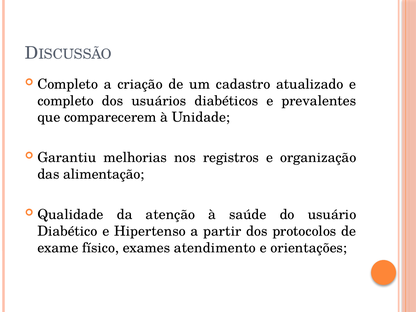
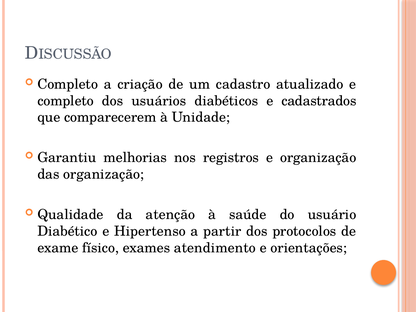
prevalentes: prevalentes -> cadastrados (319, 101)
das alimentação: alimentação -> organização (104, 174)
